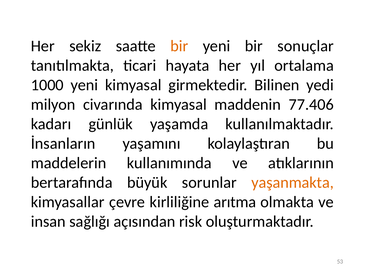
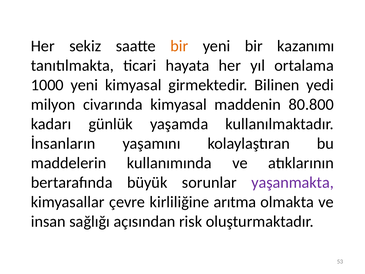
sonuçlar: sonuçlar -> kazanımı (306, 46)
77.406: 77.406 -> 80.800 (311, 104)
yaşanmakta colour: orange -> purple (293, 182)
